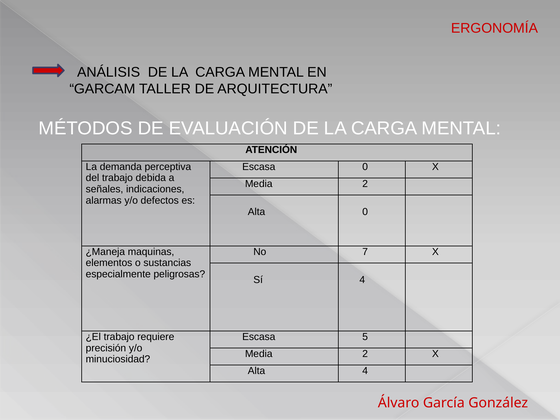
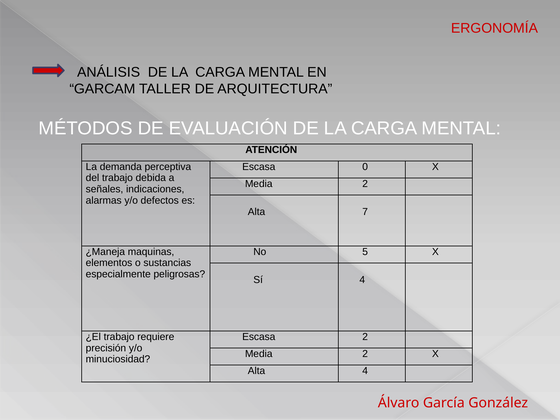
Alta 0: 0 -> 7 (365, 212)
7: 7 -> 5 (365, 252)
Escasa 5: 5 -> 2 (365, 337)
